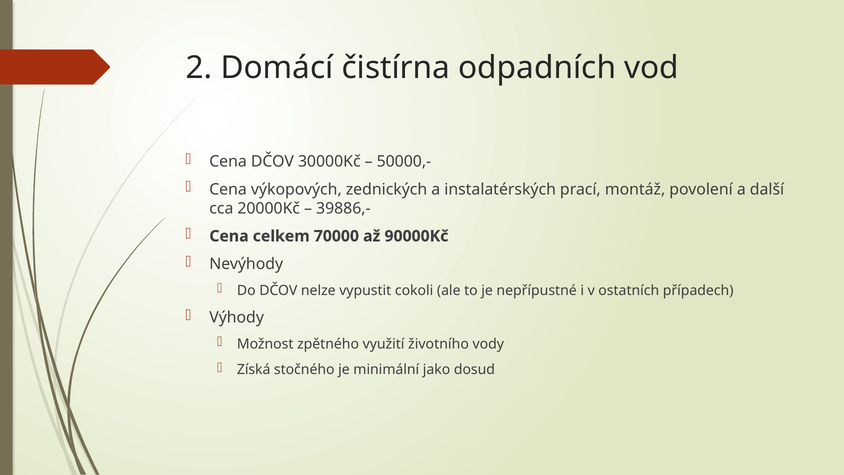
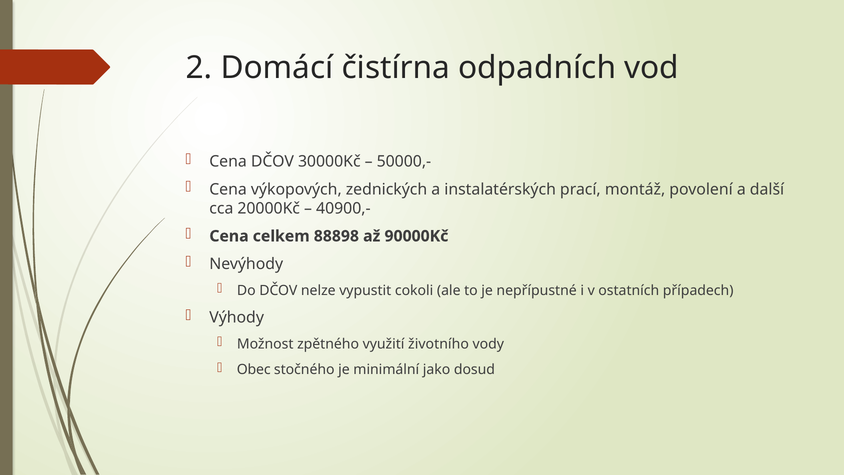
39886,-: 39886,- -> 40900,- (343, 208)
70000: 70000 -> 88898 (336, 236)
Získá: Získá -> Obec (254, 369)
